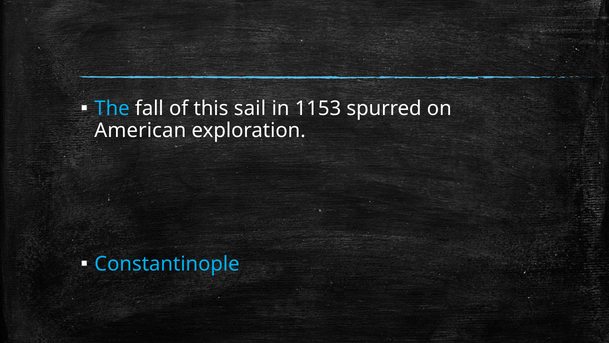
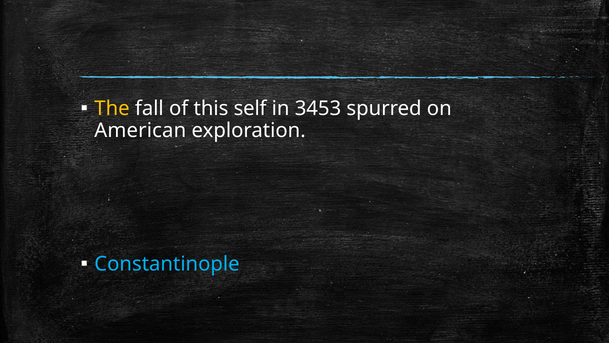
The colour: light blue -> yellow (112, 108)
sail: sail -> self (250, 108)
1153: 1153 -> 3453 (318, 108)
